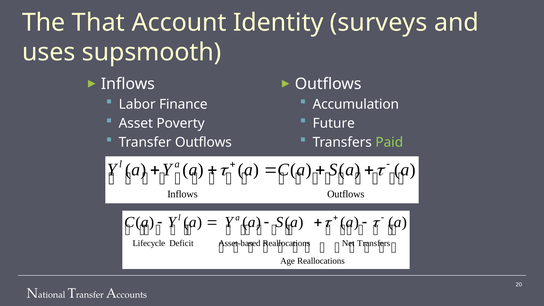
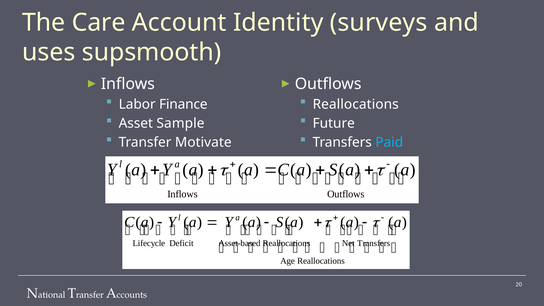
That: That -> Care (99, 22)
Accumulation: Accumulation -> Reallocations (356, 104)
Poverty: Poverty -> Sample (180, 123)
Transfer Outflows: Outflows -> Motivate (203, 142)
Paid colour: light green -> light blue (389, 142)
